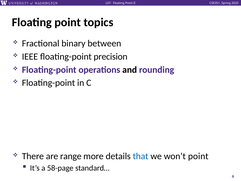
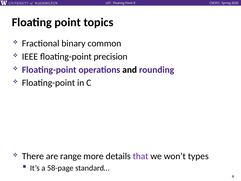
between: between -> common (104, 43)
that colour: blue -> purple (141, 156)
won’t point: point -> types (198, 156)
